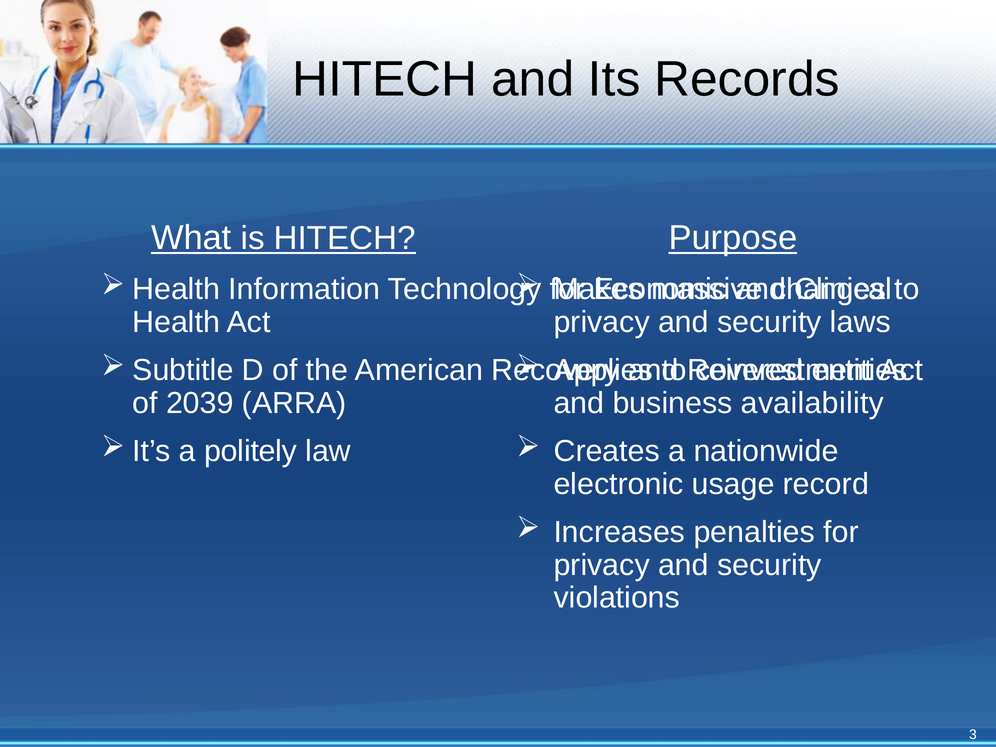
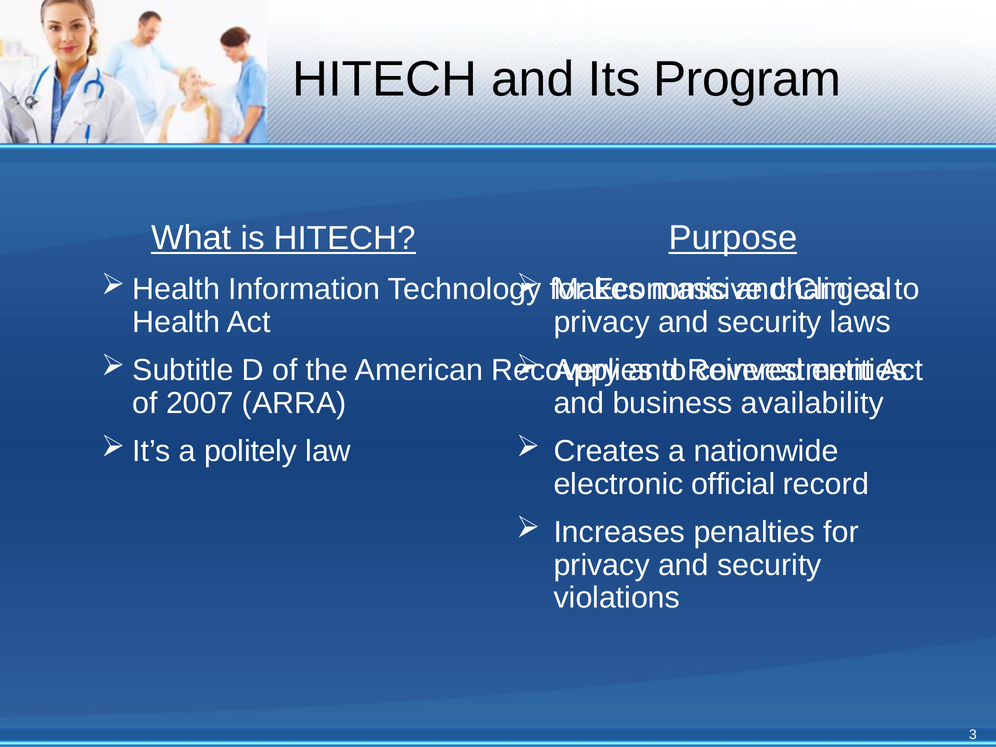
Records: Records -> Program (747, 79)
2039: 2039 -> 2007 (200, 403)
usage: usage -> official (733, 484)
